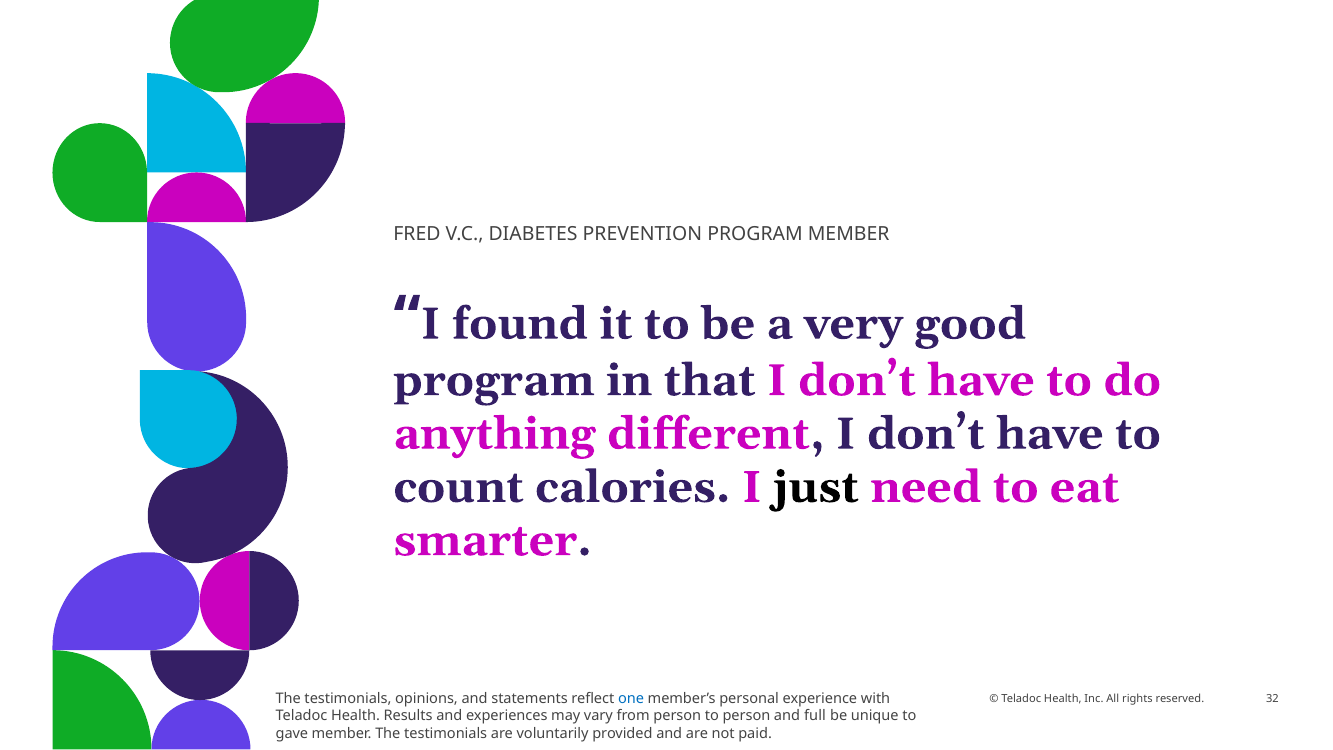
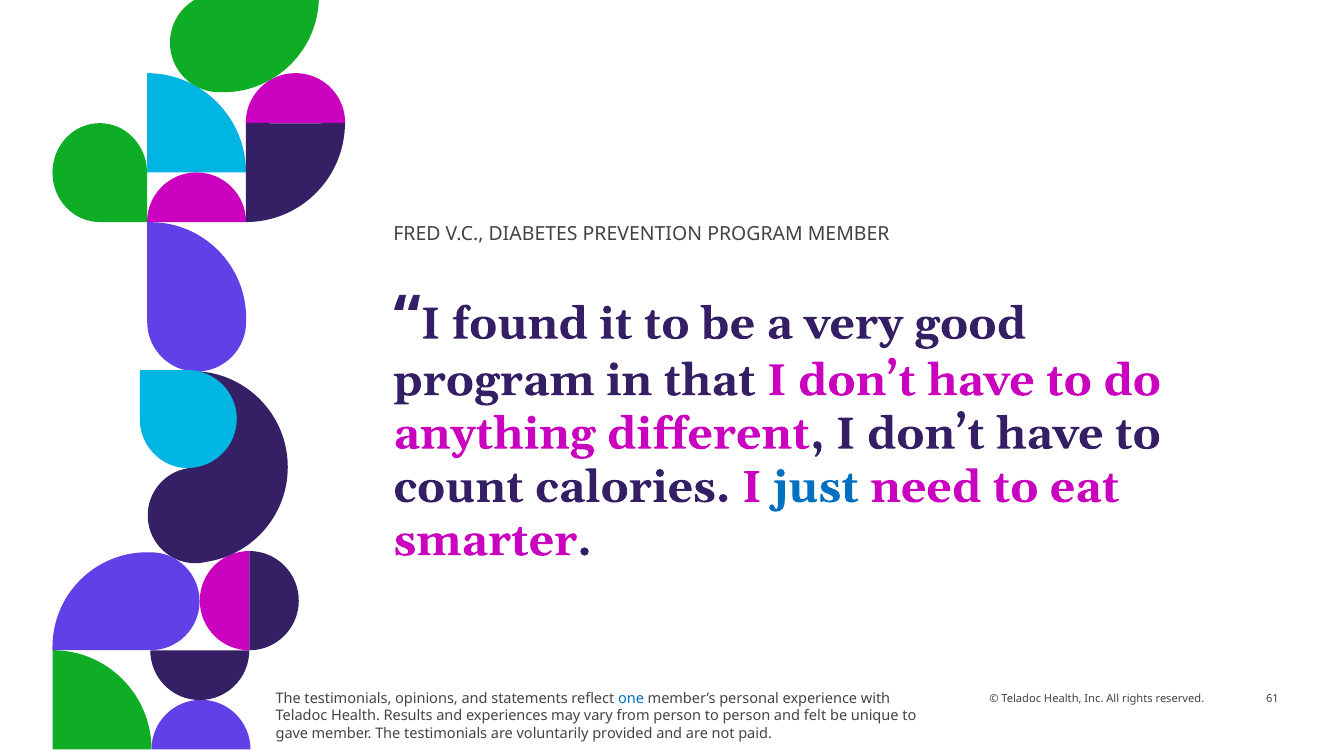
just colour: black -> blue (816, 487)
32: 32 -> 61 (1272, 699)
full: full -> felt (815, 716)
